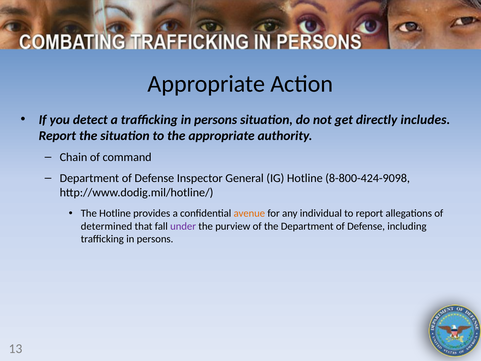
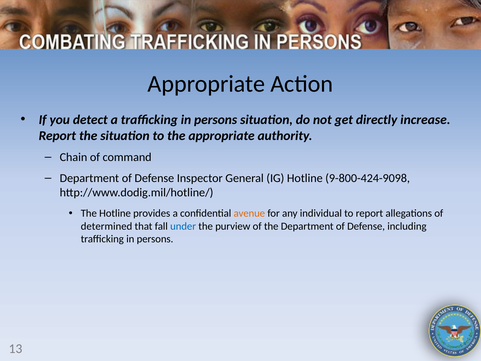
includes: includes -> increase (425, 120)
8-800-424-9098: 8-800-424-9098 -> 9-800-424-9098 (368, 178)
under colour: purple -> blue (183, 226)
